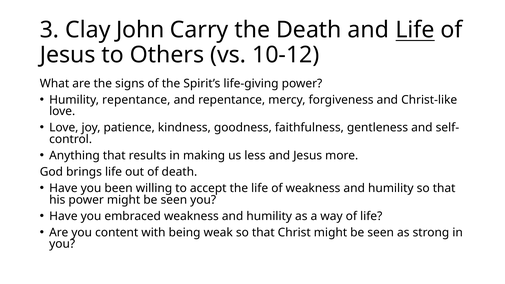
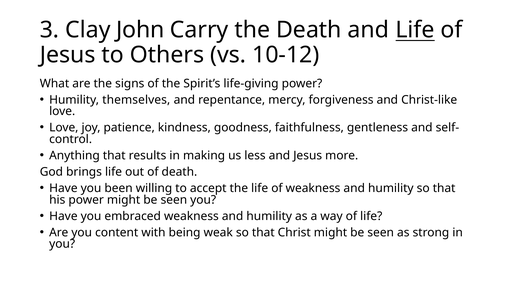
Humility repentance: repentance -> themselves (136, 100)
